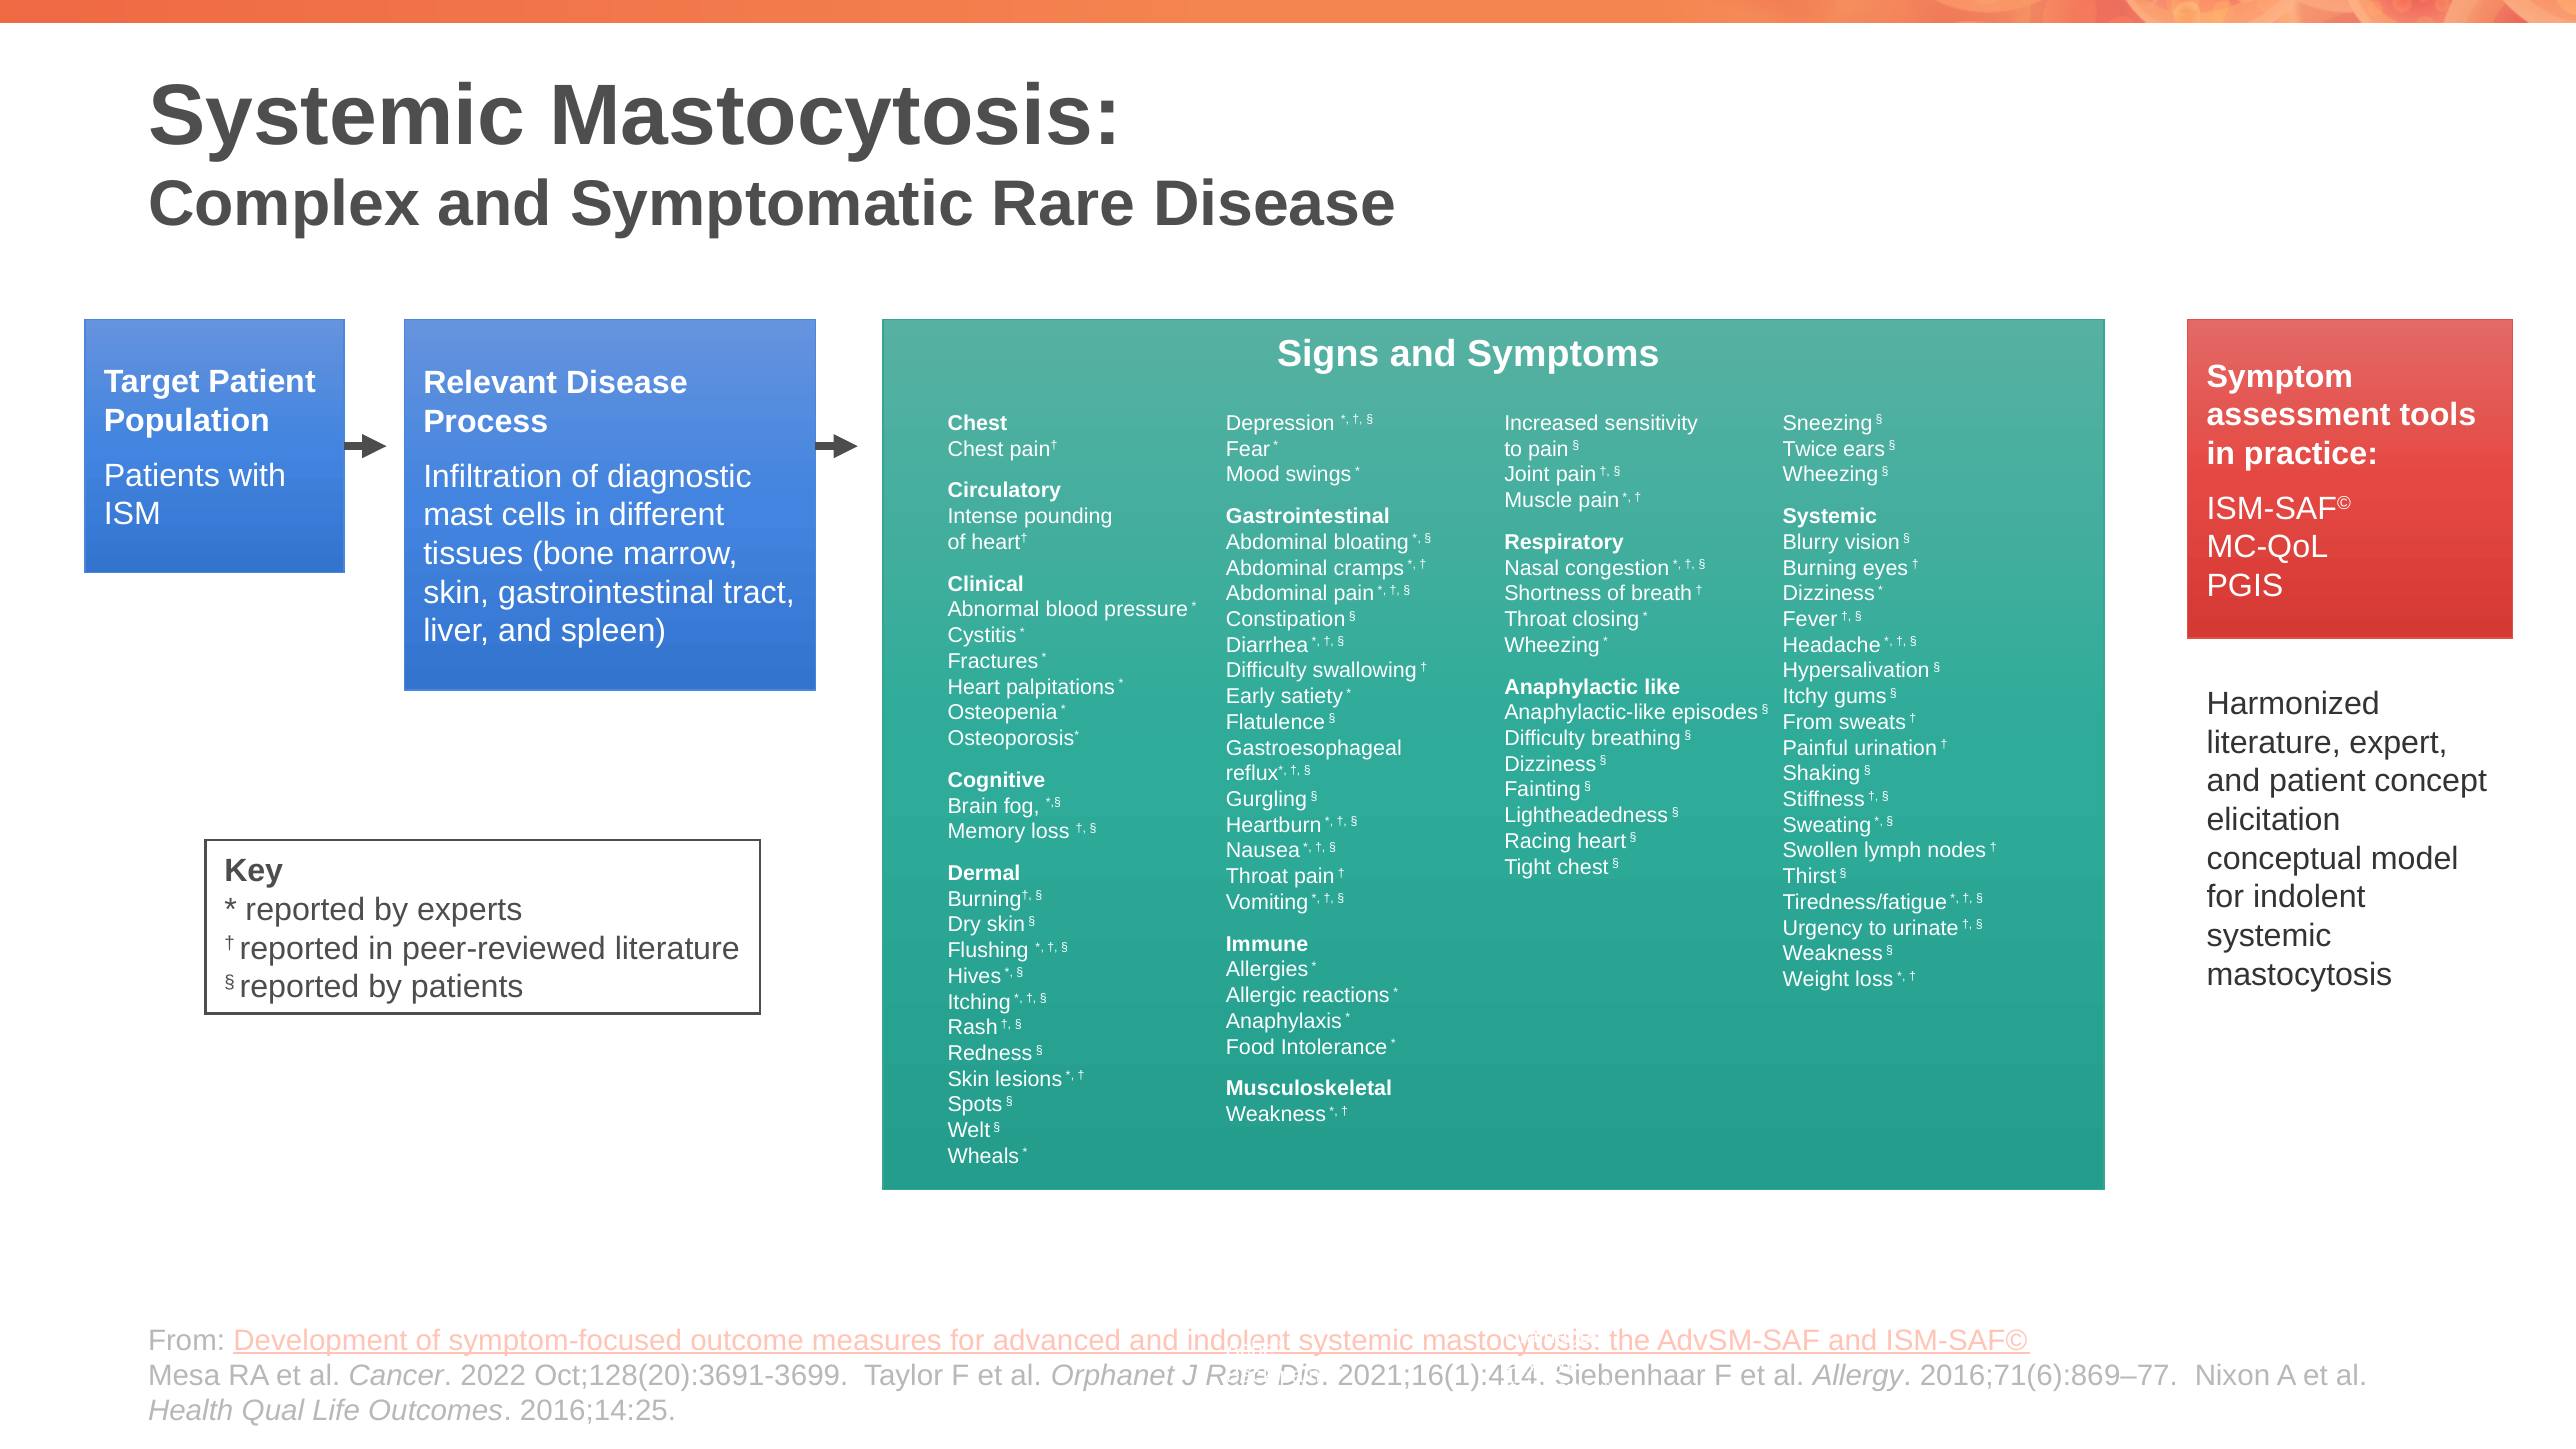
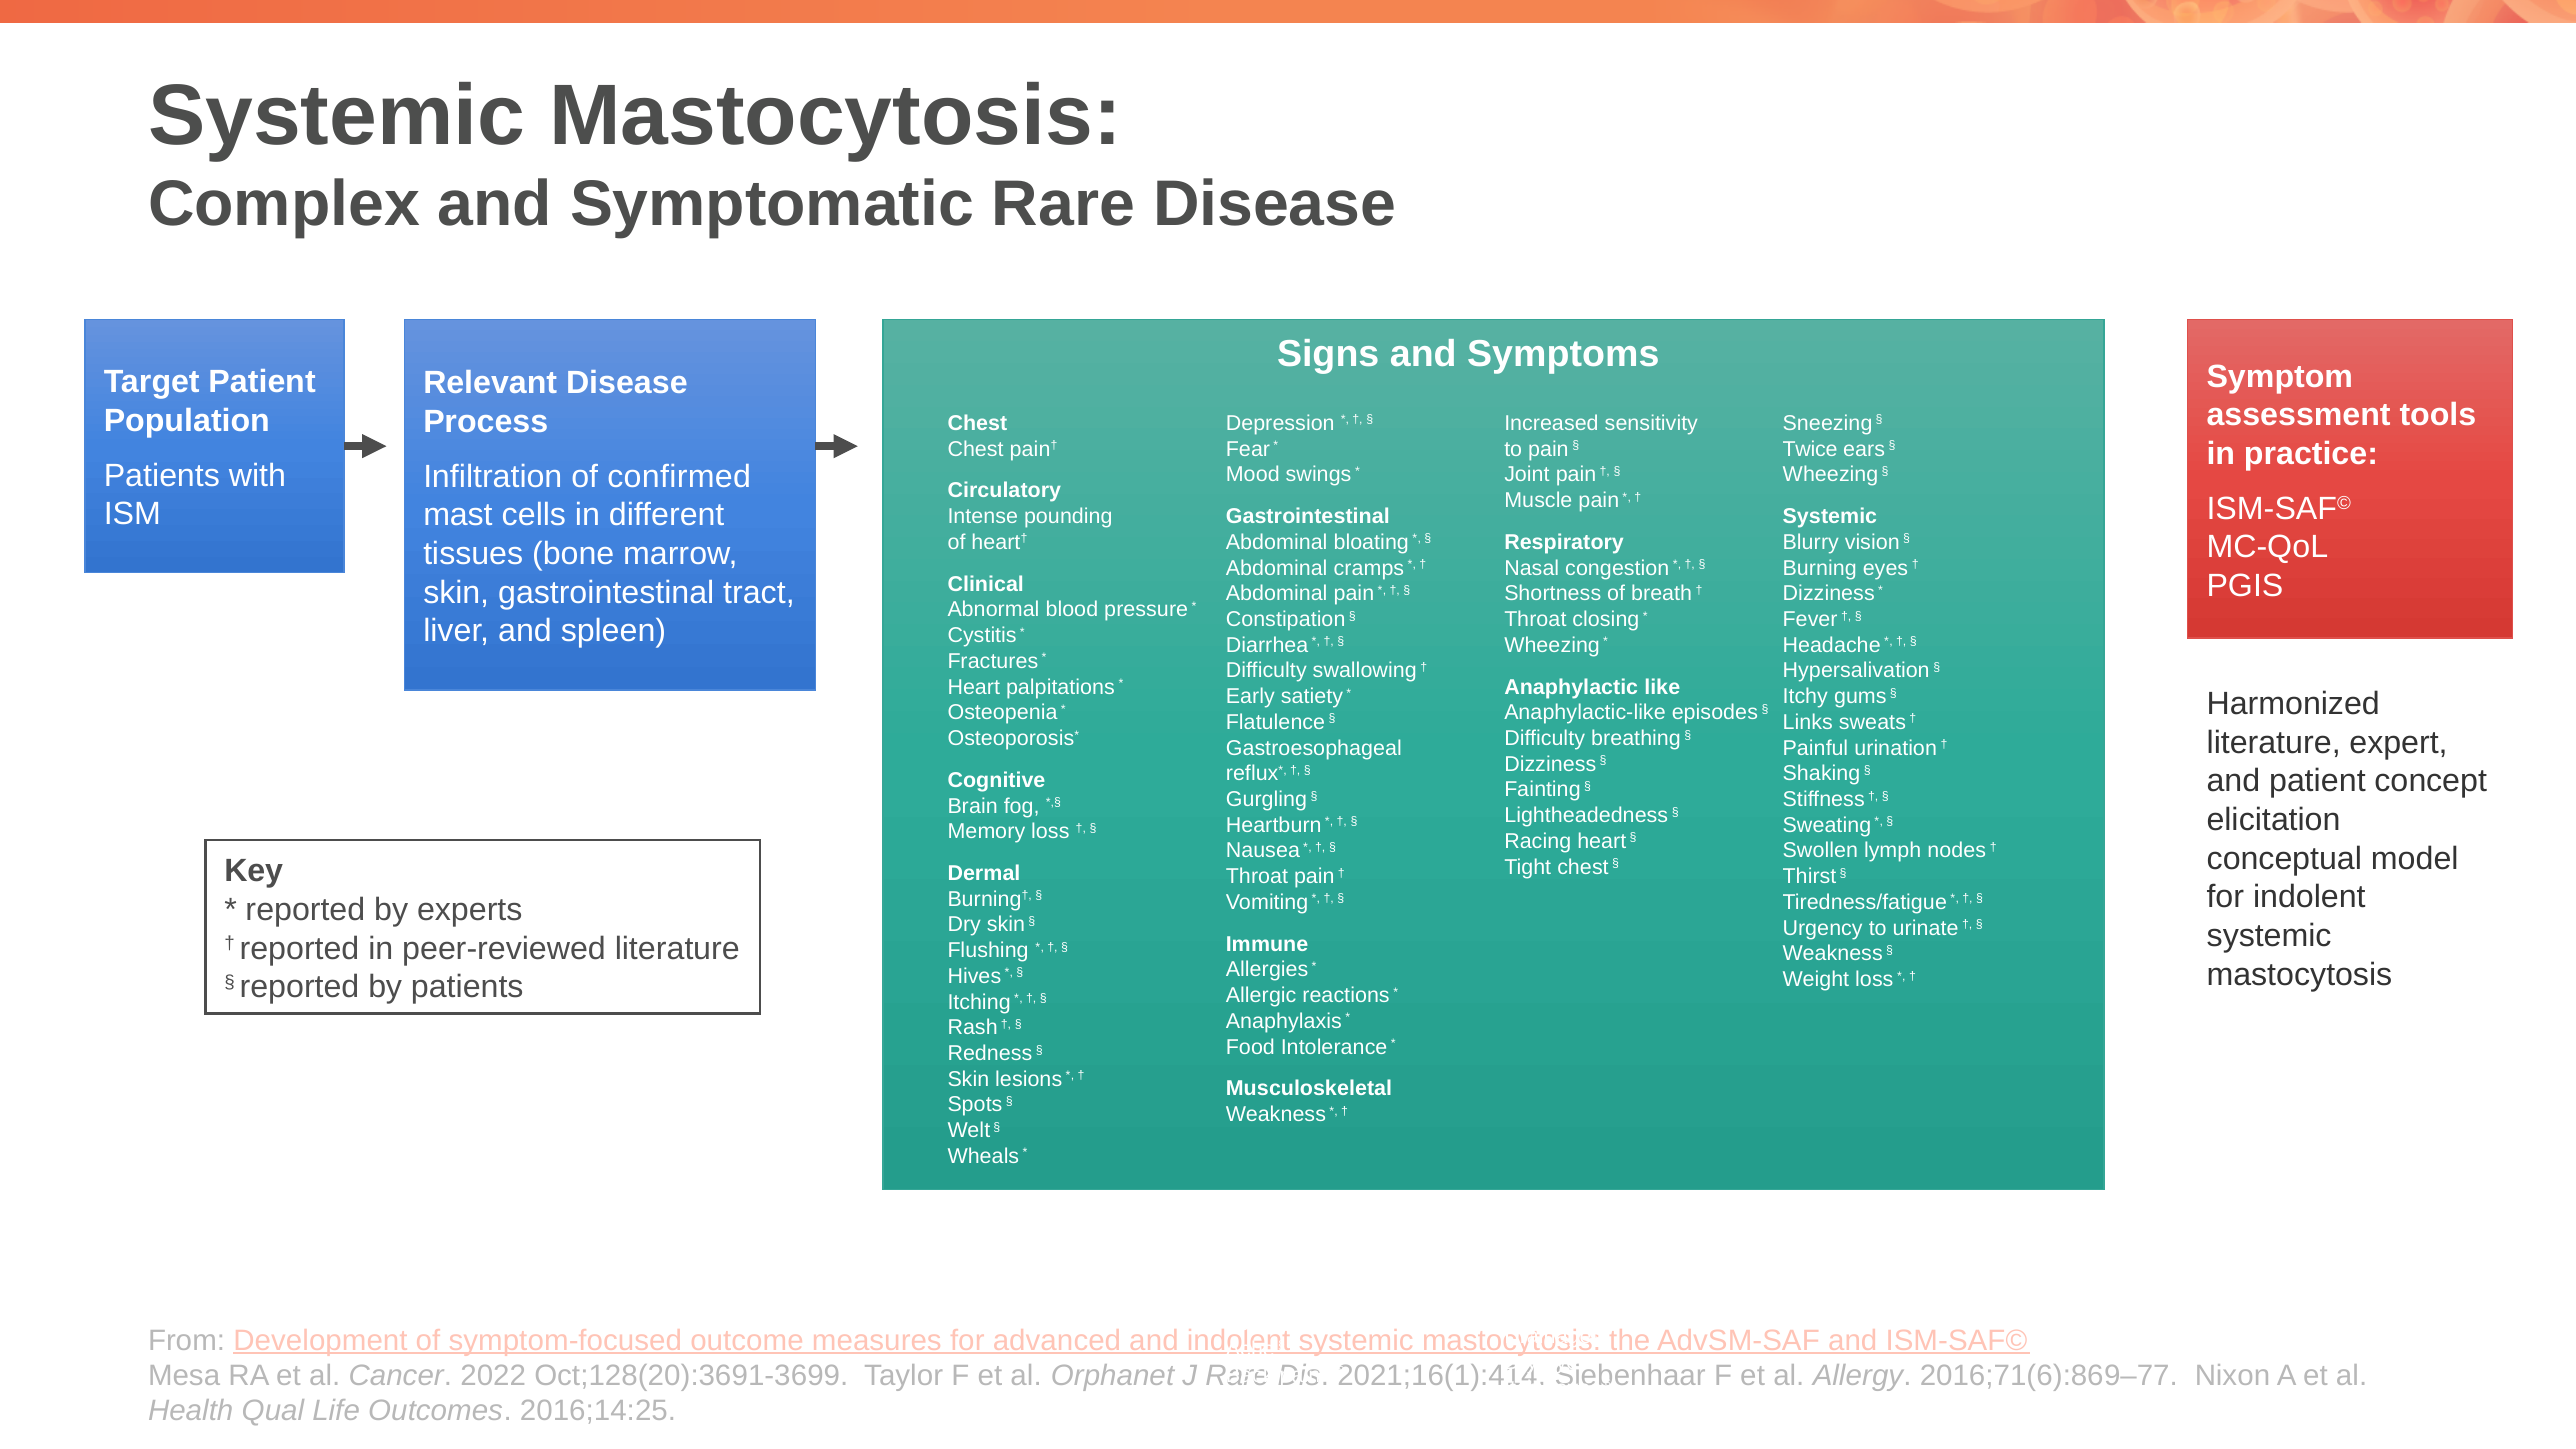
diagnostic: diagnostic -> confirmed (679, 477)
From: From -> Links (1808, 722)
